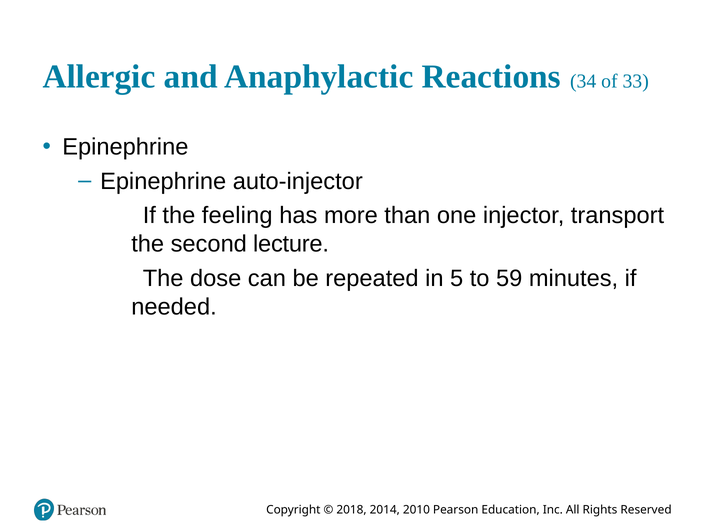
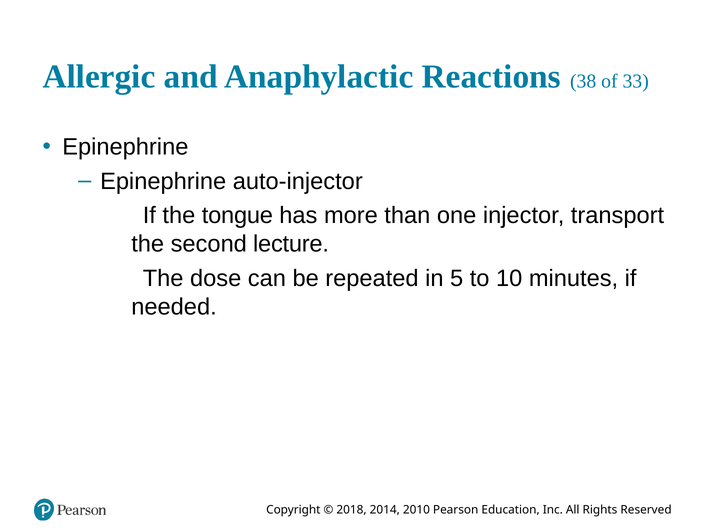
34: 34 -> 38 (583, 81)
feeling: feeling -> tongue (237, 216)
59: 59 -> 10 (509, 278)
